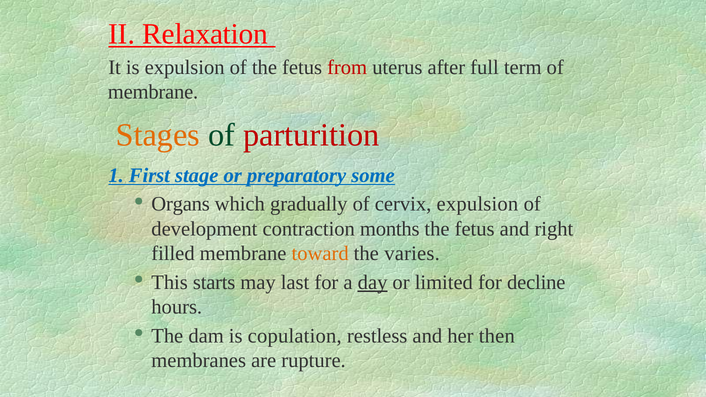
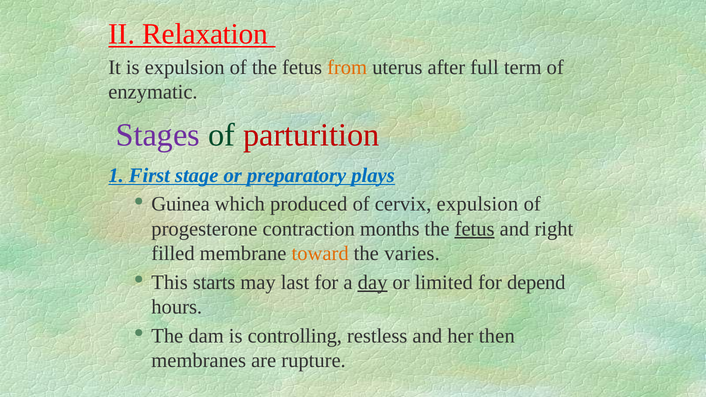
from colour: red -> orange (347, 67)
membrane: membrane -> enzymatic (153, 92)
Stages colour: orange -> purple (158, 135)
some: some -> plays (373, 175)
Organs: Organs -> Guinea (181, 204)
gradually: gradually -> produced (309, 204)
development: development -> progesterone (204, 229)
fetus underline: none -> present (475, 229)
decline: decline -> depend (536, 282)
copulation: copulation -> controlling (295, 336)
